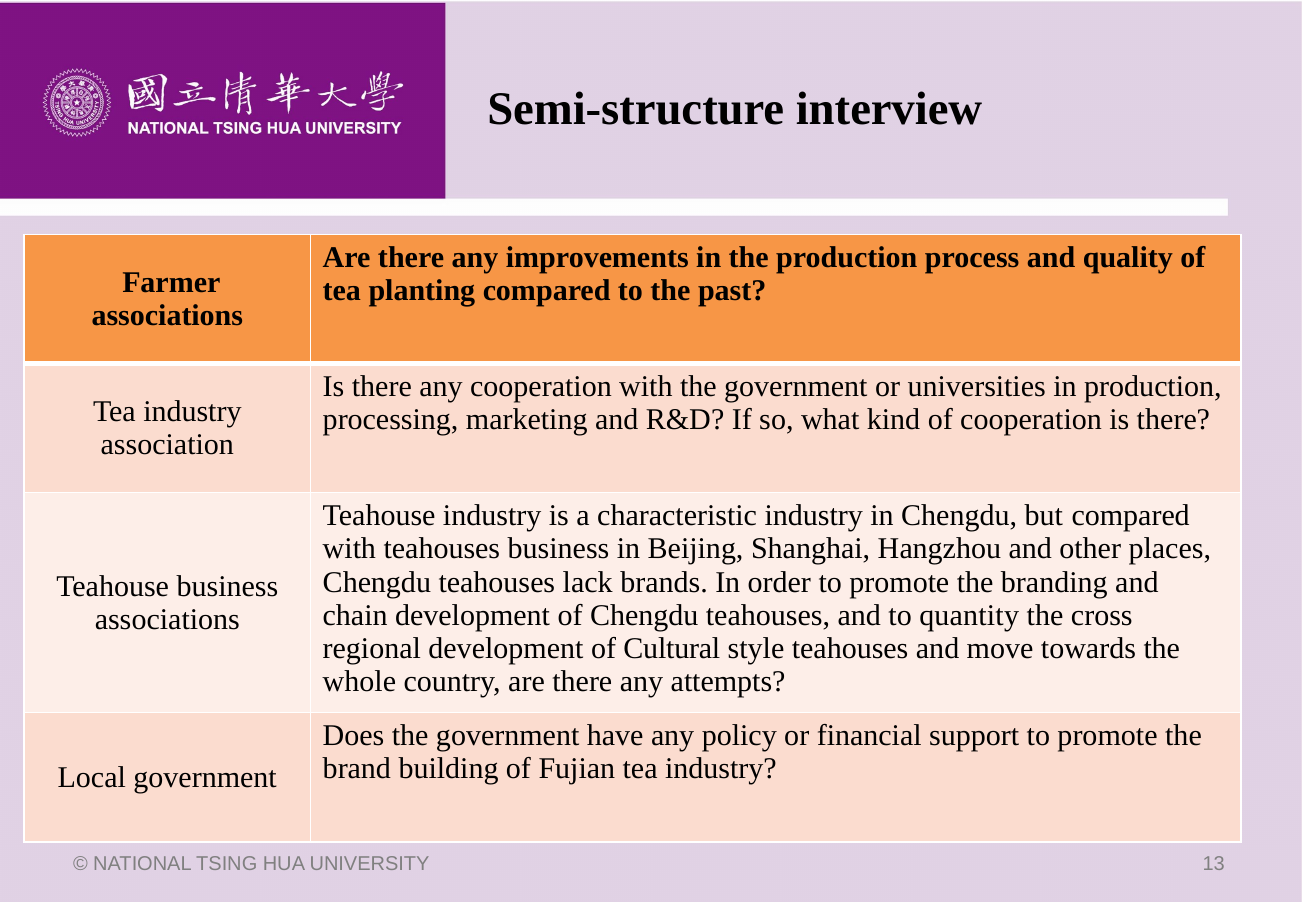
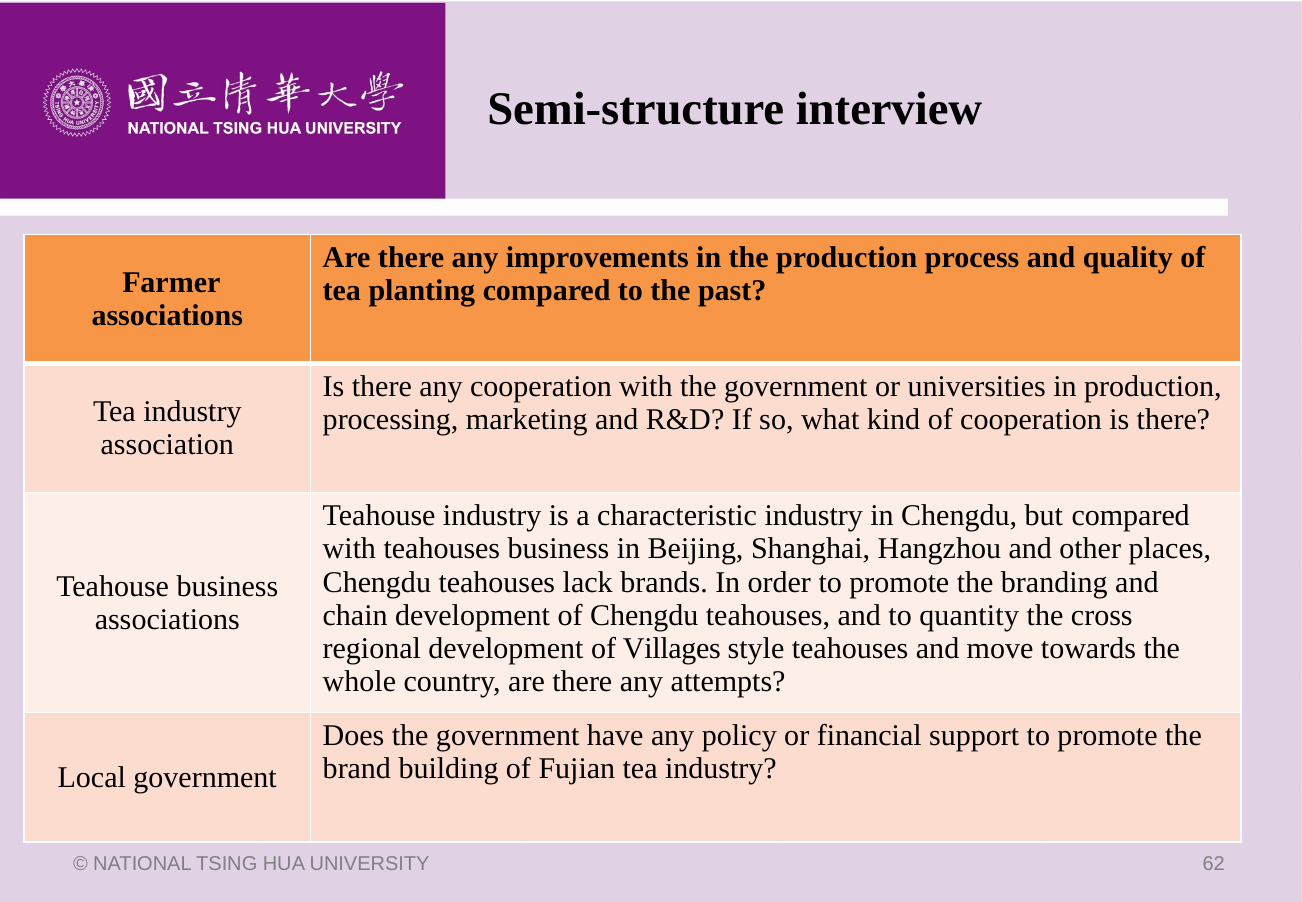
Cultural: Cultural -> Villages (672, 648)
13: 13 -> 62 (1214, 864)
